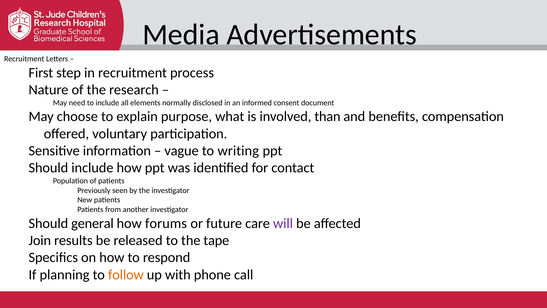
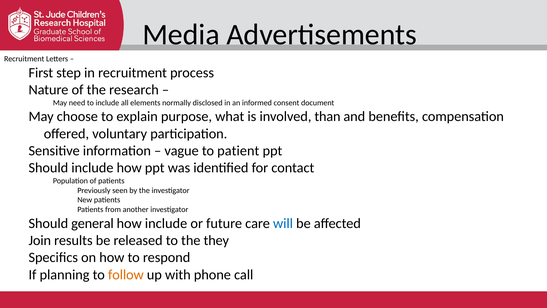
writing: writing -> patient (238, 151)
how forums: forums -> include (166, 223)
will colour: purple -> blue (283, 223)
tape: tape -> they (216, 240)
